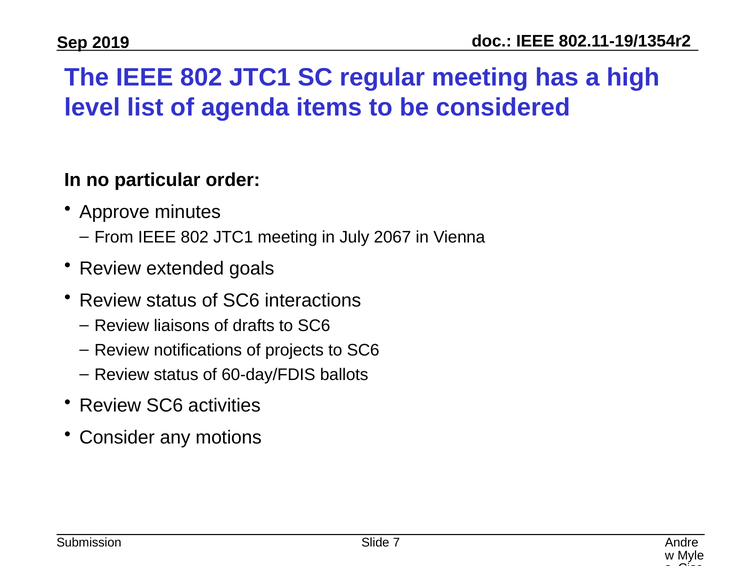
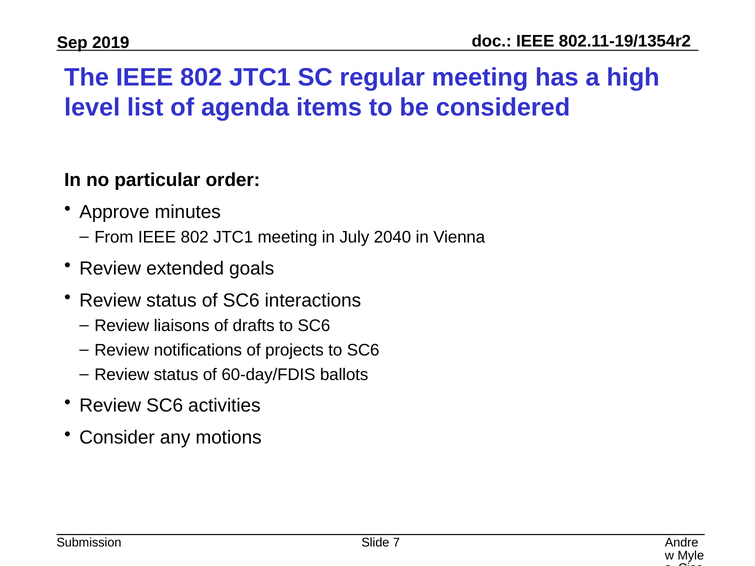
2067: 2067 -> 2040 (392, 238)
